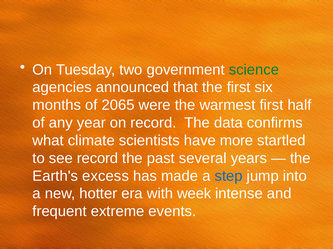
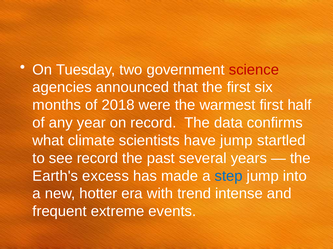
science colour: green -> red (254, 70)
2065: 2065 -> 2018 (118, 105)
have more: more -> jump (236, 141)
week: week -> trend (194, 194)
